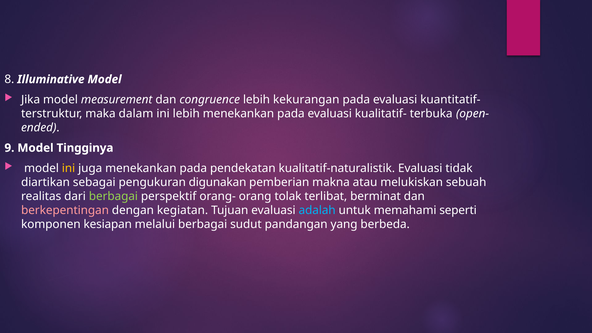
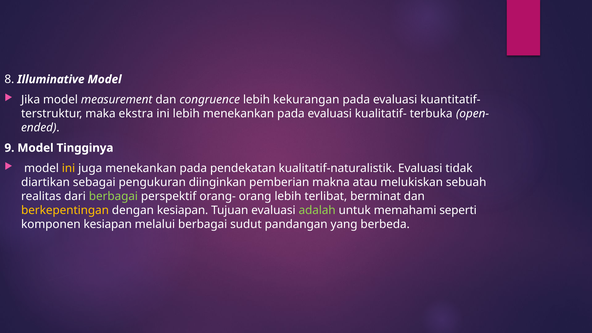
dalam: dalam -> ekstra (136, 114)
digunakan: digunakan -> diinginkan (218, 182)
orang tolak: tolak -> lebih (288, 196)
berkepentingan colour: pink -> yellow (65, 210)
dengan kegiatan: kegiatan -> kesiapan (183, 210)
adalah colour: light blue -> light green (317, 210)
